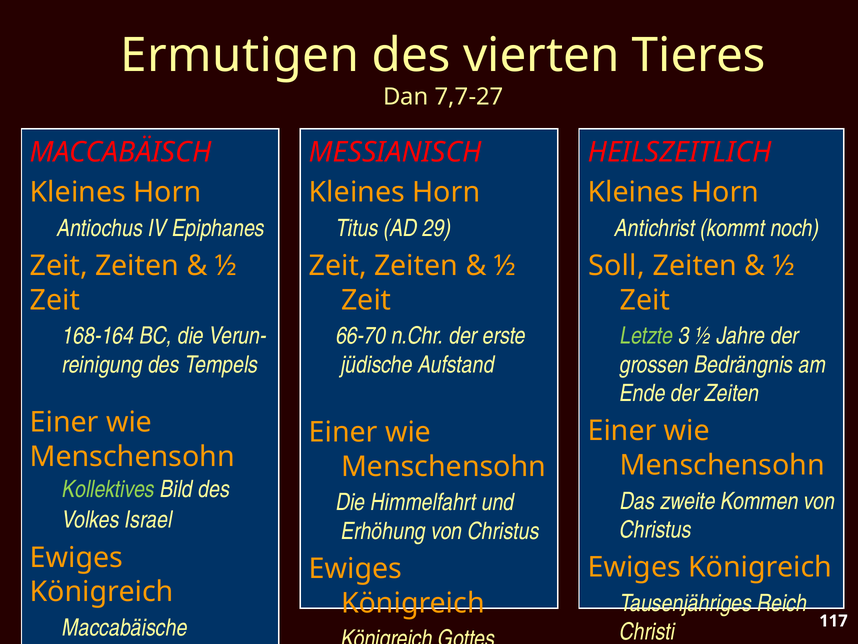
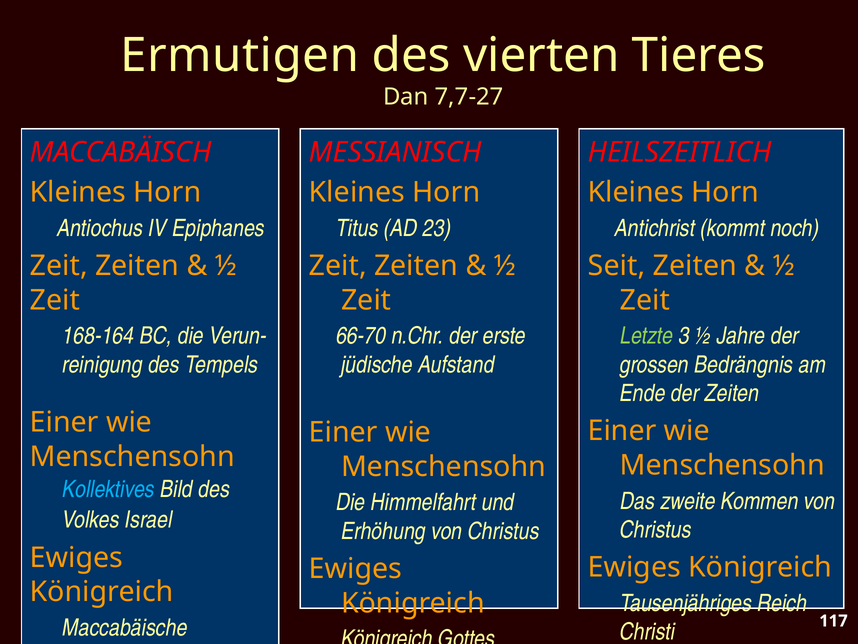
29: 29 -> 23 (437, 228)
Soll: Soll -> Seit (617, 266)
Kollektives colour: light green -> light blue (109, 489)
